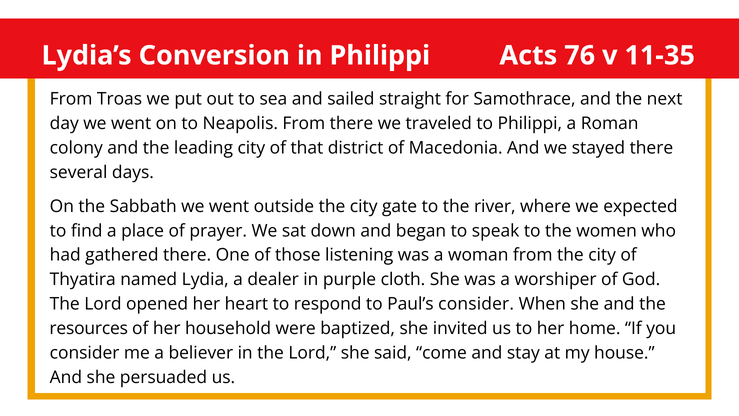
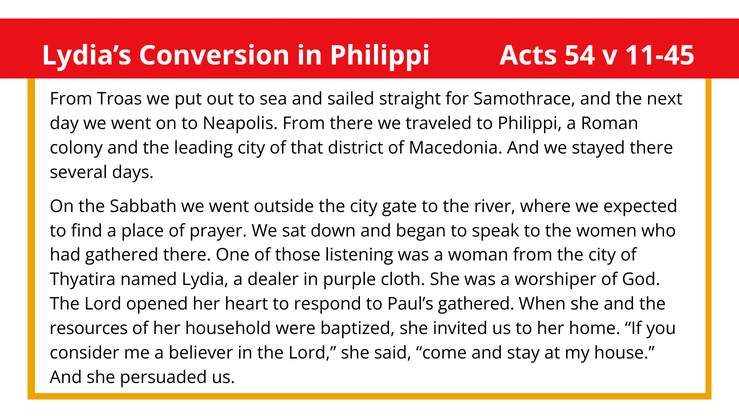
76: 76 -> 54 (580, 56)
11-35: 11-35 -> 11-45 (660, 56)
Paul’s consider: consider -> gathered (476, 304)
